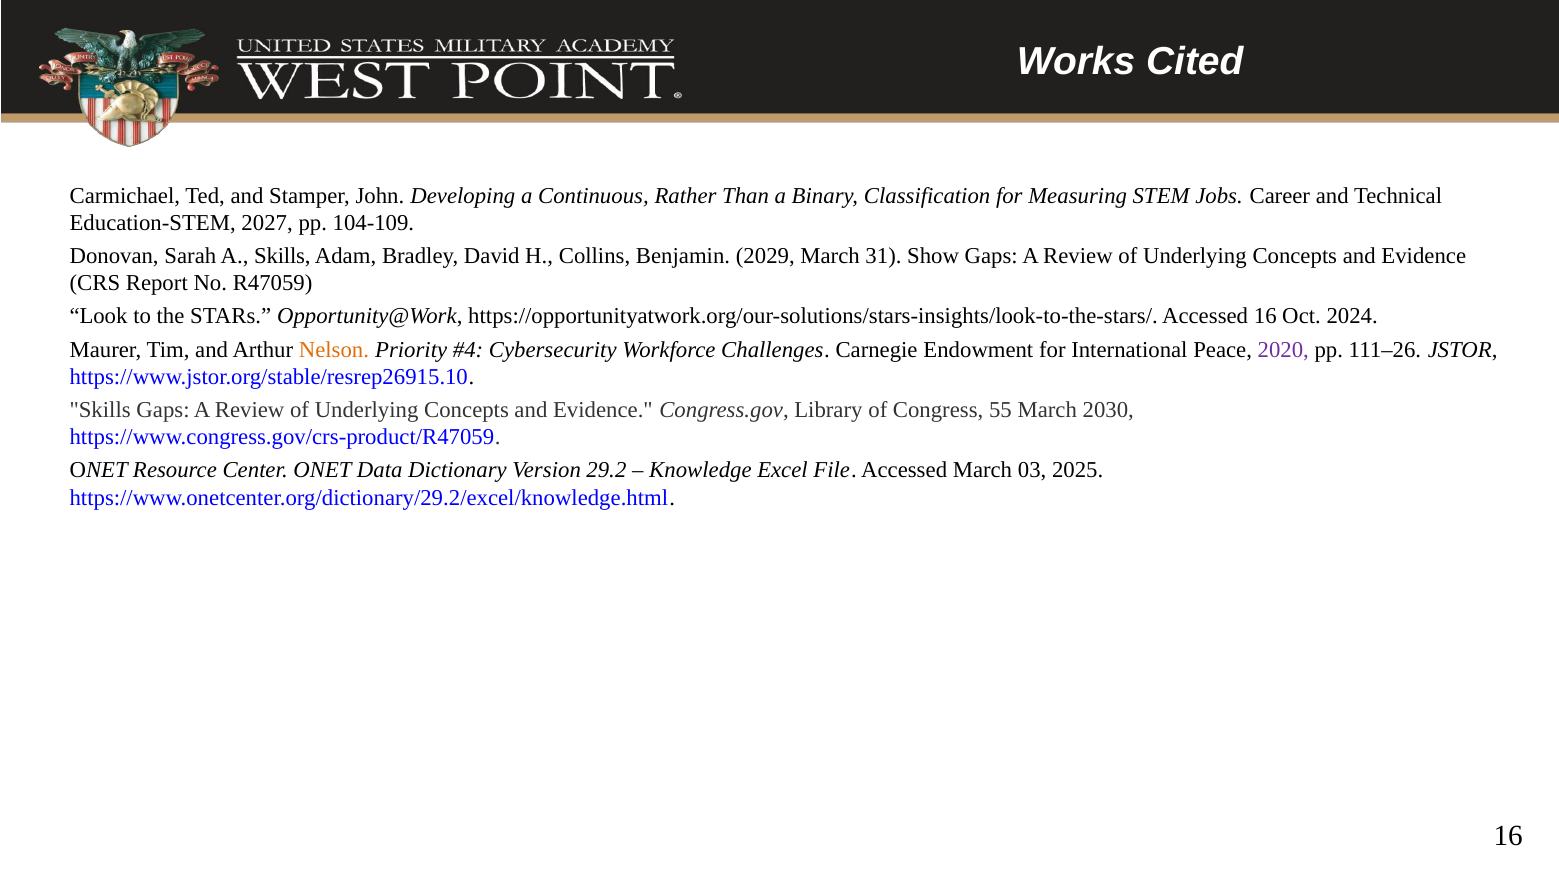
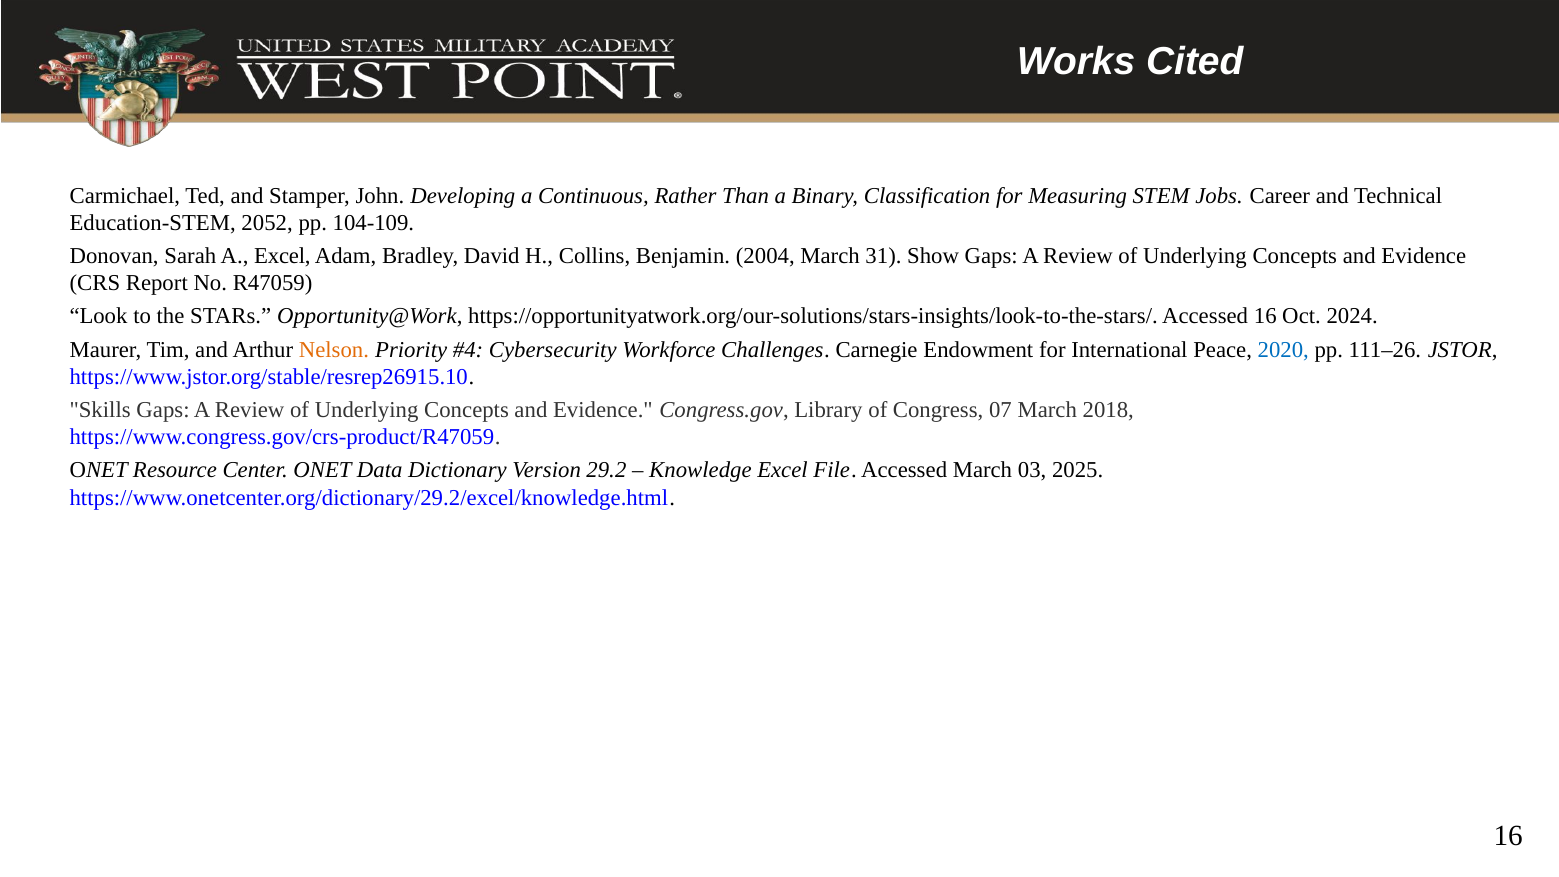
2027: 2027 -> 2052 (267, 223)
A Skills: Skills -> Excel (282, 256)
2029: 2029 -> 2004 (765, 256)
2020 colour: purple -> blue (1283, 350)
55: 55 -> 07 (1000, 410)
2030: 2030 -> 2018 (1108, 410)
